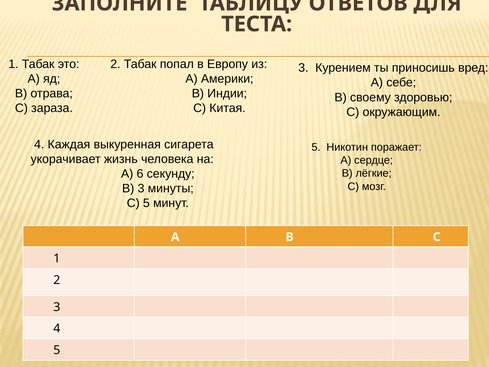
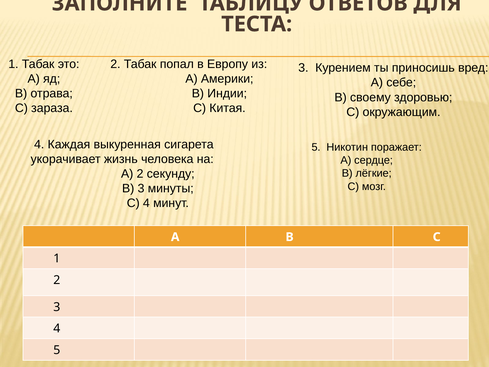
А 6: 6 -> 2 (140, 174)
С 5: 5 -> 4 (146, 203)
